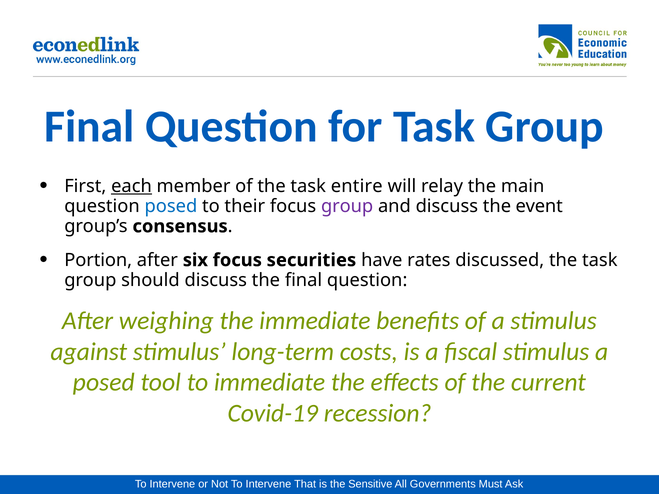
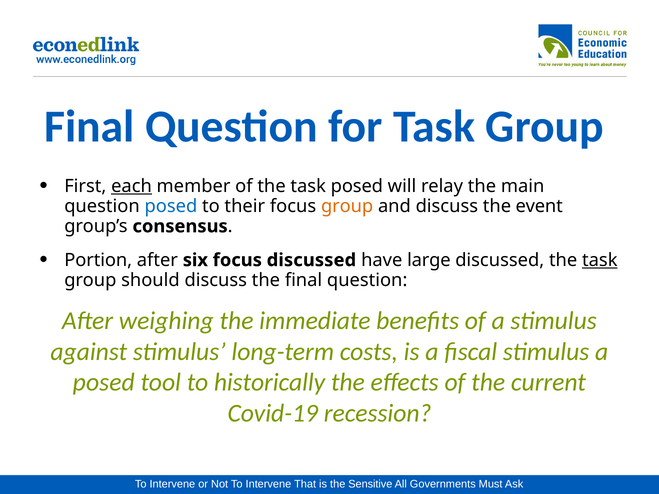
task entire: entire -> posed (357, 186)
group colour: purple -> orange (347, 206)
focus securities: securities -> discussed (311, 260)
rates: rates -> large (429, 260)
task underline: none -> present (600, 260)
to immediate: immediate -> historically (270, 383)
